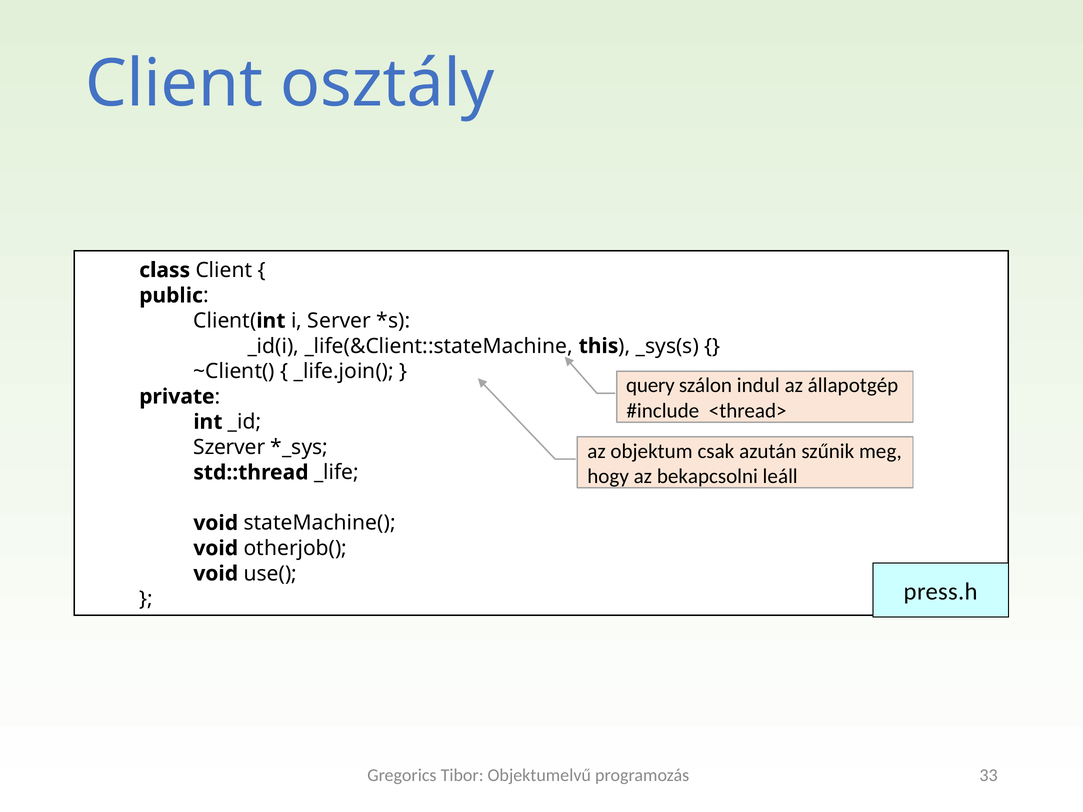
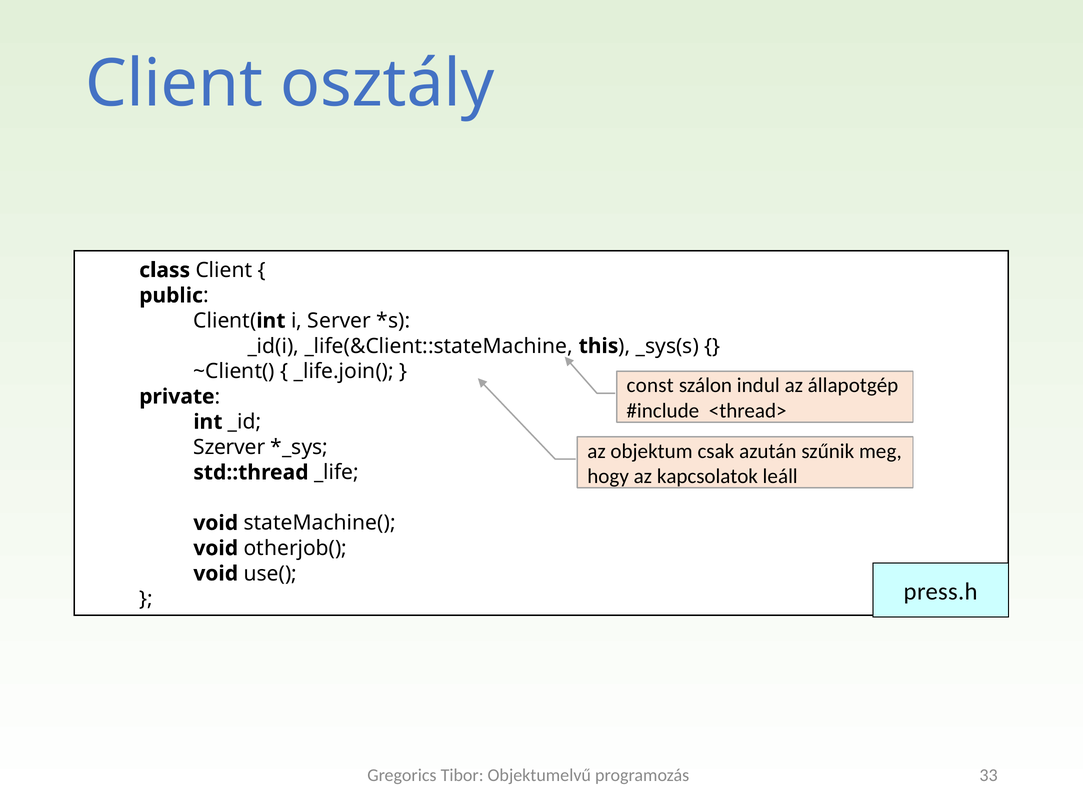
query: query -> const (650, 385)
bekapcsolni: bekapcsolni -> kapcsolatok (707, 477)
